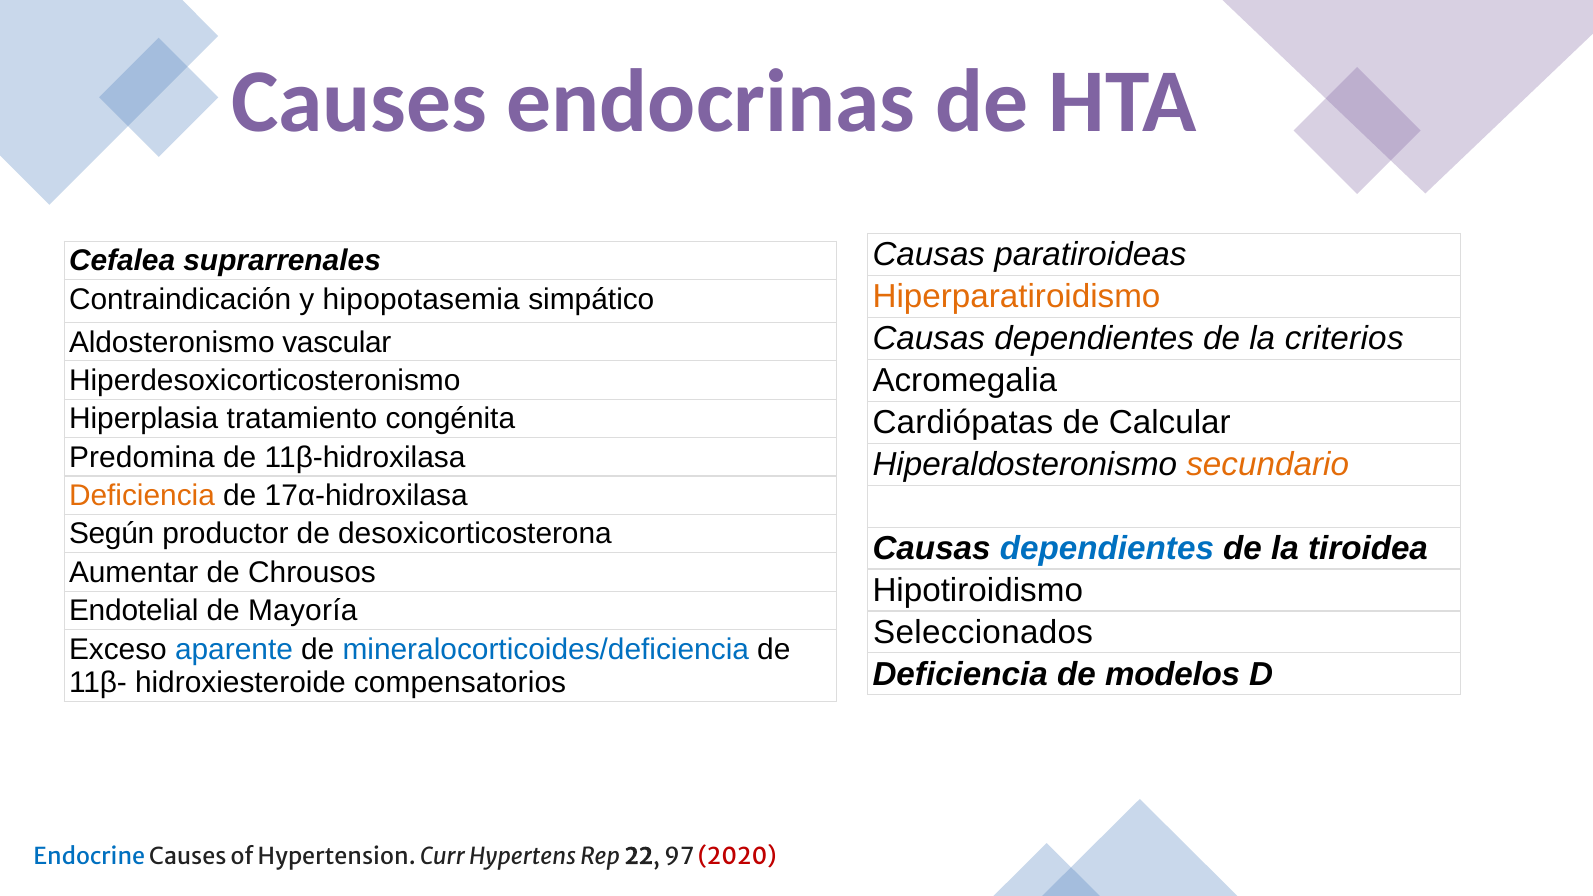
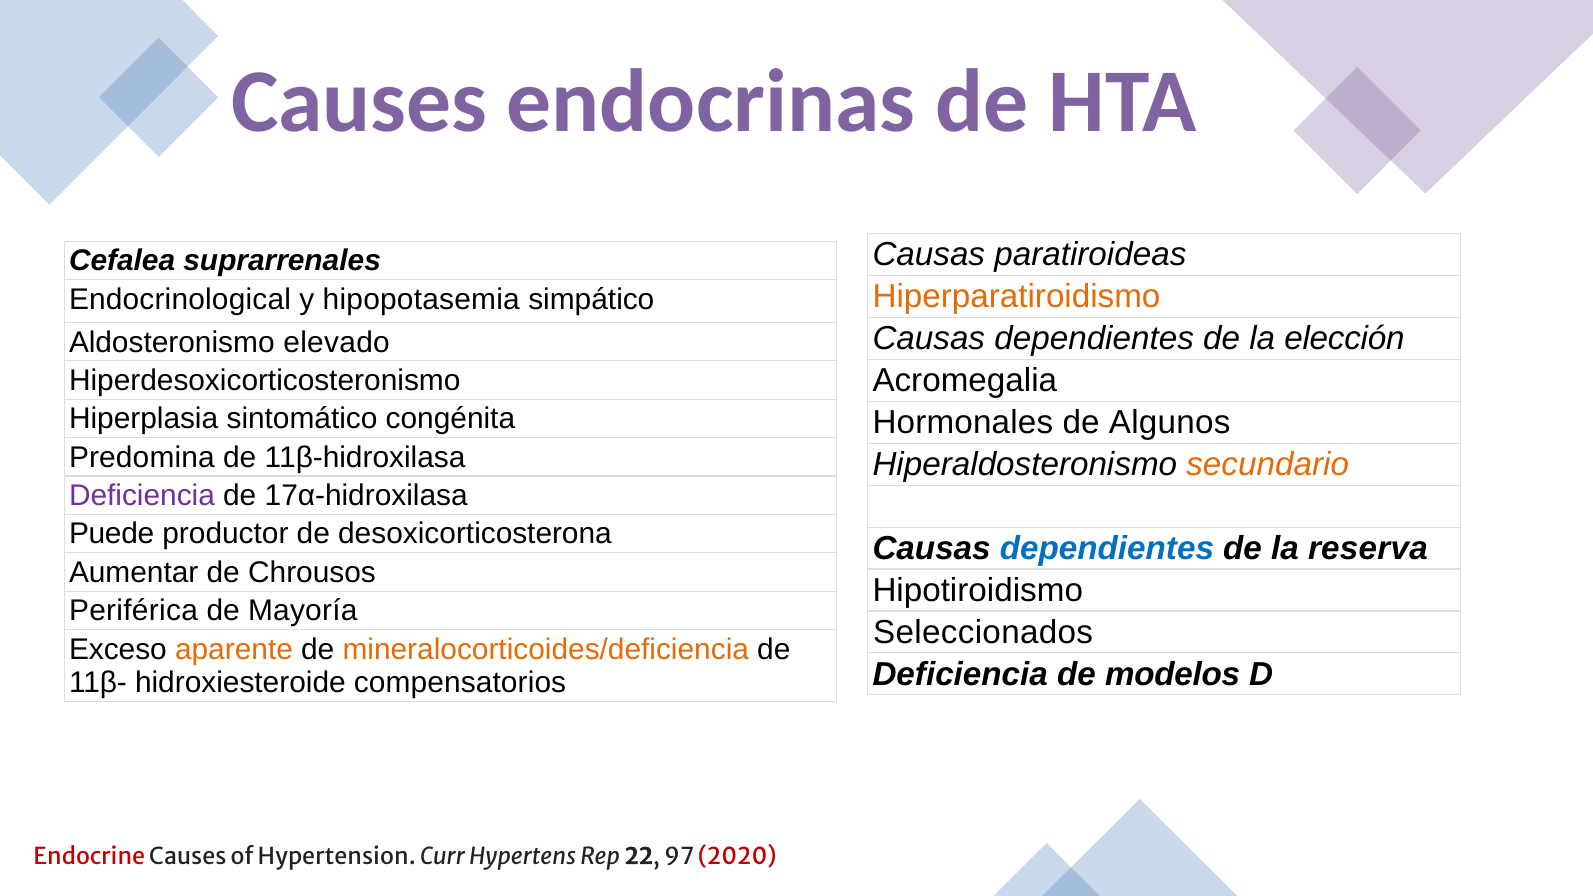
Contraindicación: Contraindicación -> Endocrinological (180, 299)
criterios: criterios -> elección (1344, 339)
vascular: vascular -> elevado (337, 342)
tratamiento: tratamiento -> sintomático (302, 419)
Cardiópatas: Cardiópatas -> Hormonales (963, 423)
Calcular: Calcular -> Algunos (1170, 423)
Deficiencia colour: orange -> purple (142, 496)
Según: Según -> Puede (112, 534)
tiroidea: tiroidea -> reserva (1368, 549)
Endotelial: Endotelial -> Periférica (133, 611)
aparente colour: blue -> orange (234, 649)
mineralocorticoides/deficiencia colour: blue -> orange (546, 649)
Endocrine colour: blue -> red (89, 856)
